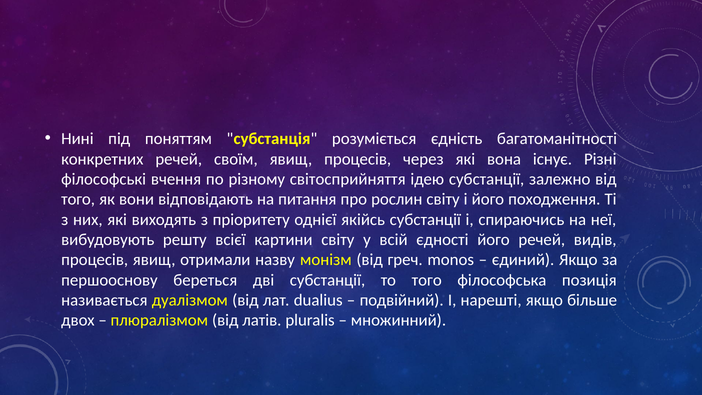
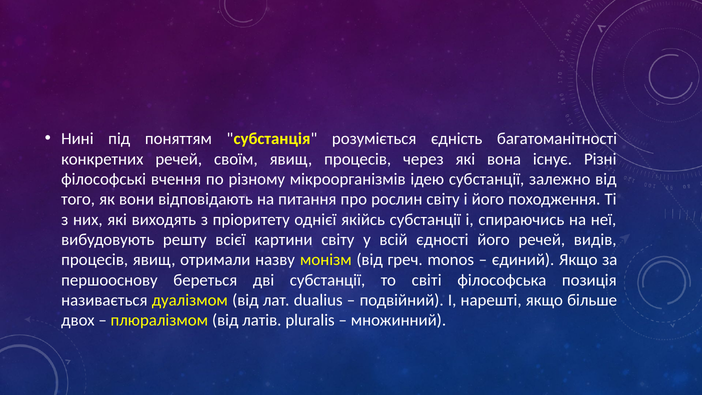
світосприйняття: світосприйняття -> мікроорганізмів (348, 179)
то того: того -> світі (427, 280)
